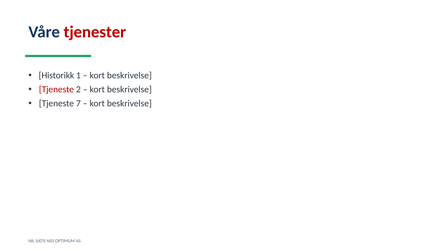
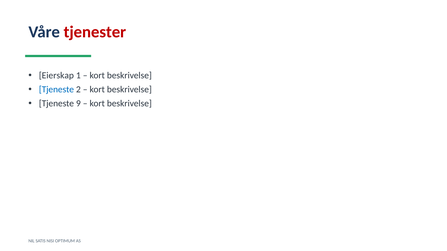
Historikk: Historikk -> Eierskap (56, 76)
Tjeneste colour: red -> blue (56, 90)
7: 7 -> 9 (78, 104)
